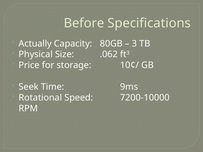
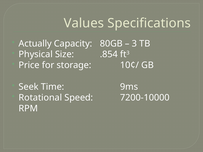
Before: Before -> Values (84, 23)
.062: .062 -> .854 (109, 54)
